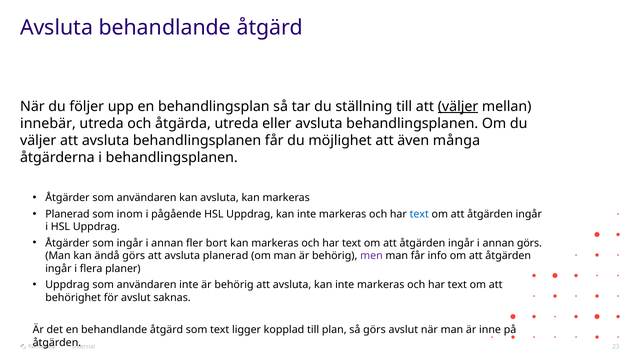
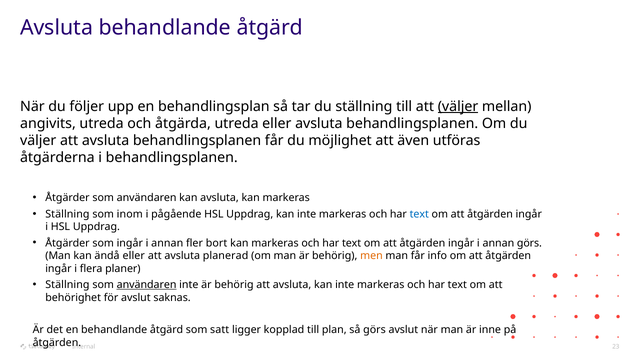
innebär: innebär -> angivits (48, 123)
många: många -> utföras (457, 141)
Planerad: Planerad -> Ställning (67, 214)
ändå görs: görs -> eller (134, 256)
men colour: purple -> orange (371, 256)
Uppdrag: Uppdrag -> Ställning (67, 285)
användaren underline: none -> present (147, 285)
som text: text -> satt (220, 330)
